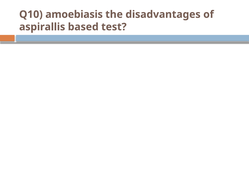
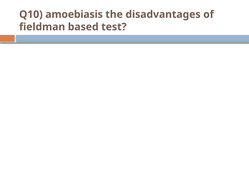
aspirallis: aspirallis -> fieldman (42, 27)
